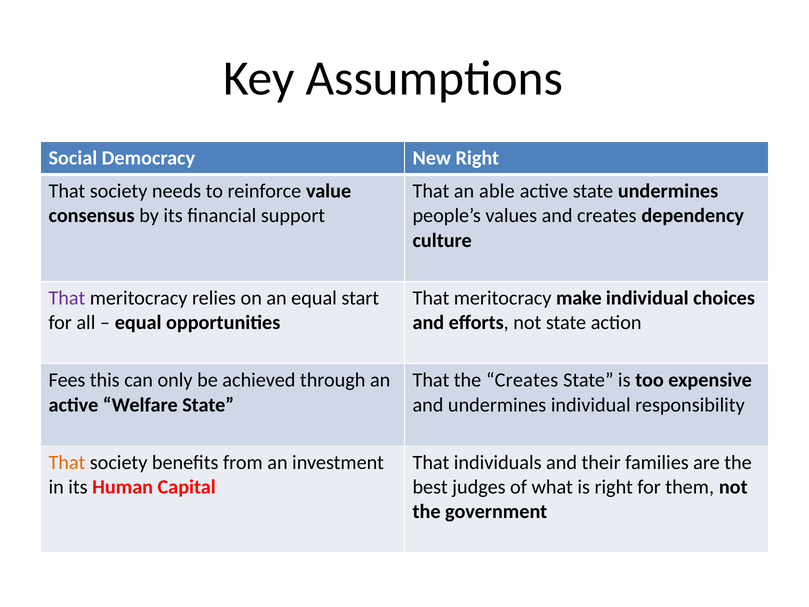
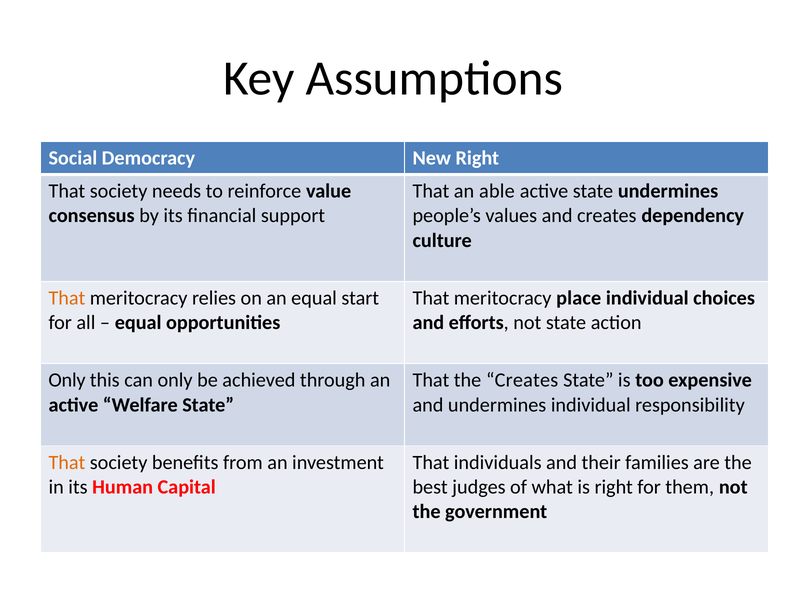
That colour: purple -> orange (67, 298)
make: make -> place (579, 298)
Fees: Fees -> Only (67, 380)
